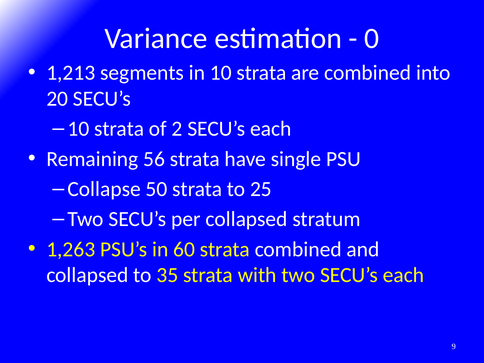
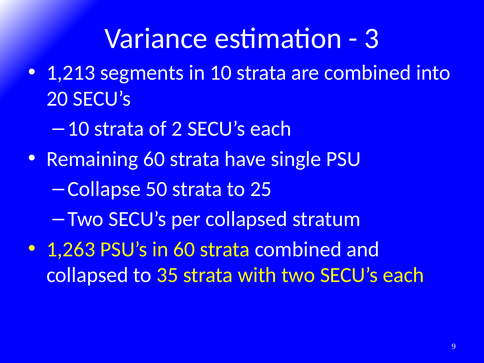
0: 0 -> 3 (372, 38)
Remaining 56: 56 -> 60 (154, 159)
